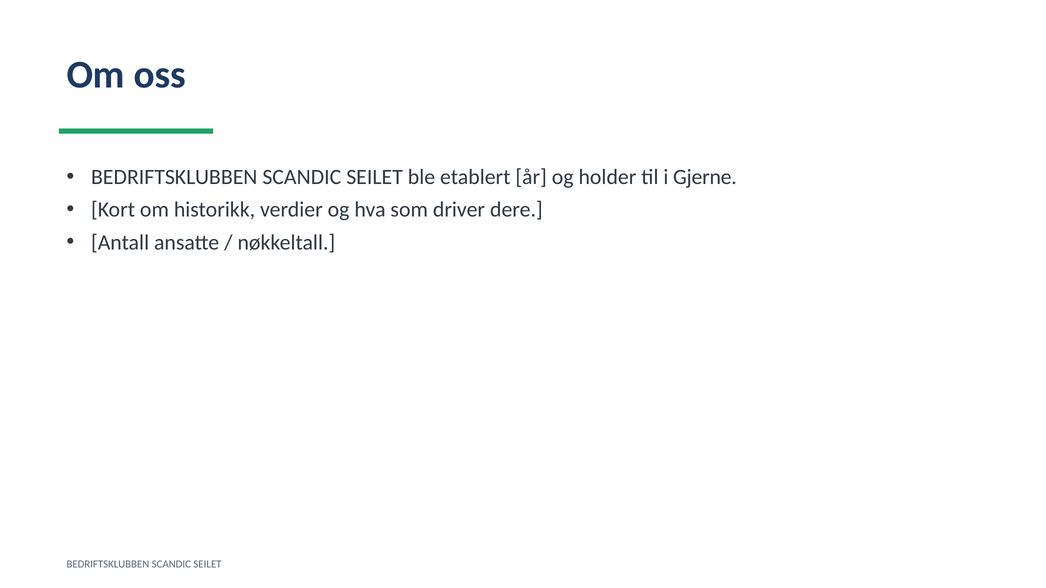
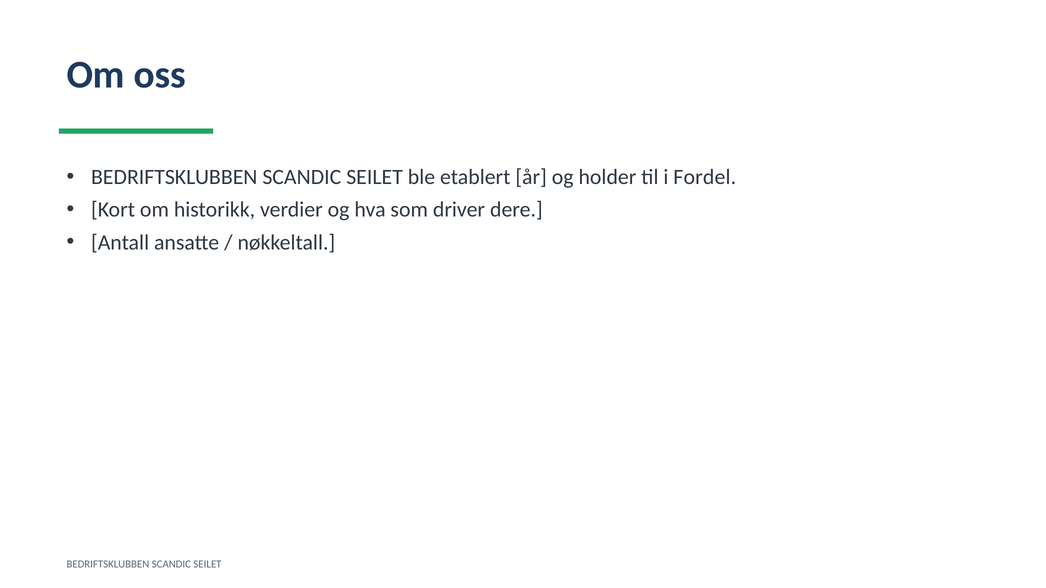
Gjerne: Gjerne -> Fordel (705, 177)
